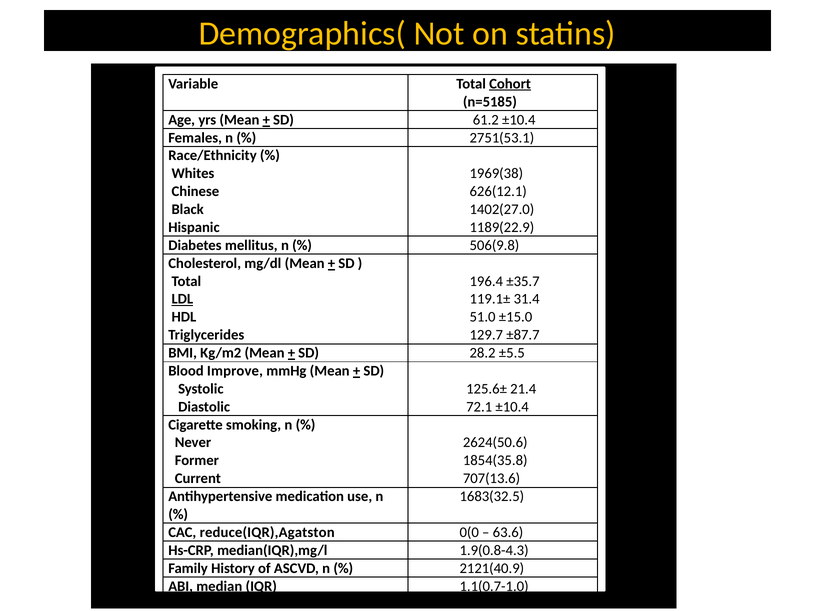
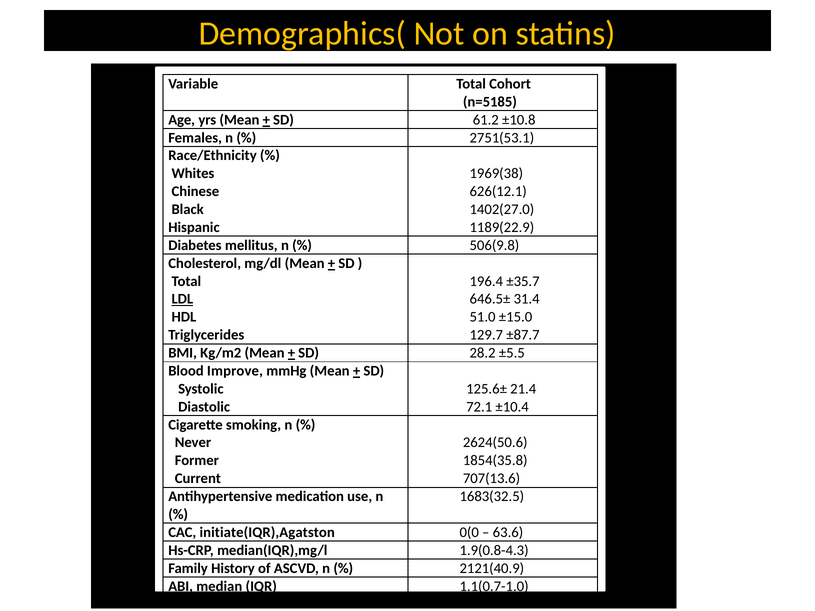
Cohort underline: present -> none (510, 84)
61.2 ±10.4: ±10.4 -> ±10.8 (519, 120)
119.1±: 119.1± -> 646.5± (490, 299)
reduce(IQR),Agatston: reduce(IQR),Agatston -> initiate(IQR),Agatston (267, 533)
